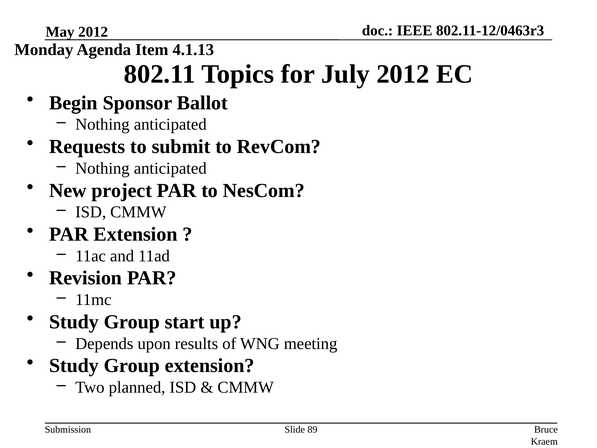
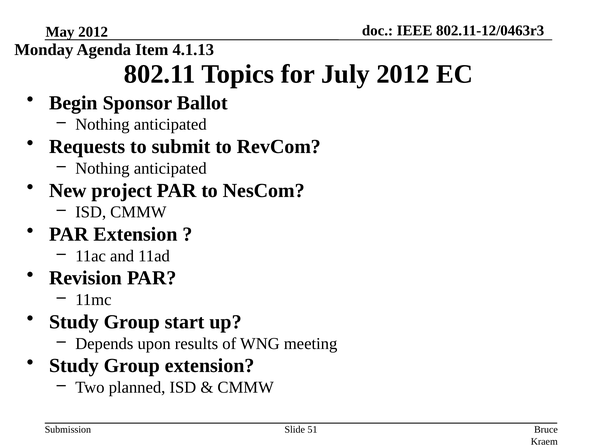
89: 89 -> 51 (312, 429)
